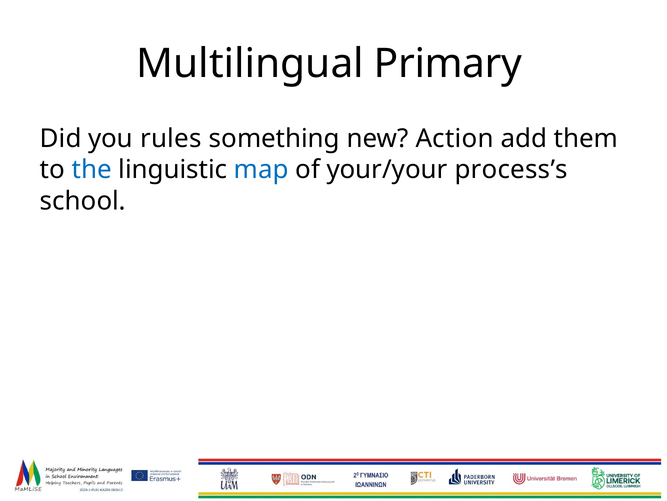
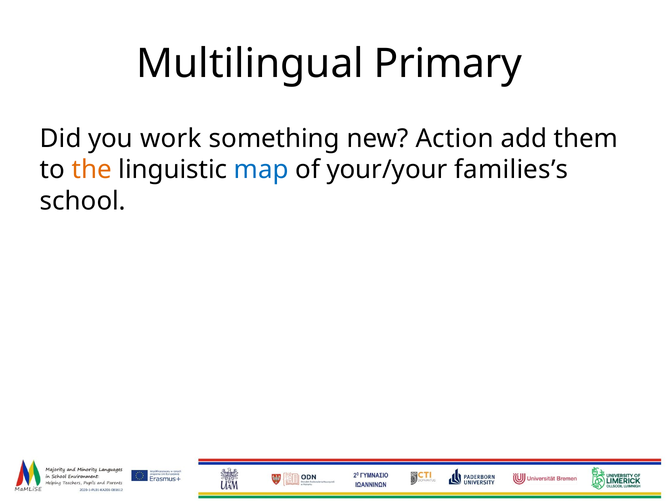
rules: rules -> work (171, 139)
the colour: blue -> orange (92, 170)
process’s: process’s -> families’s (511, 170)
